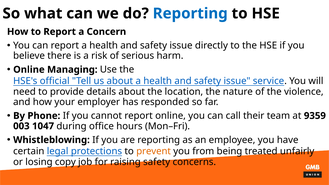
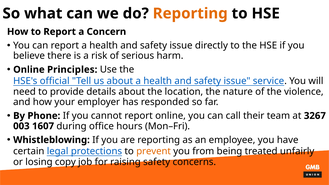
Reporting colour: blue -> orange (190, 13)
Managing: Managing -> Principles (72, 70)
9359: 9359 -> 3267 (315, 116)
1047: 1047 -> 1607 (43, 126)
